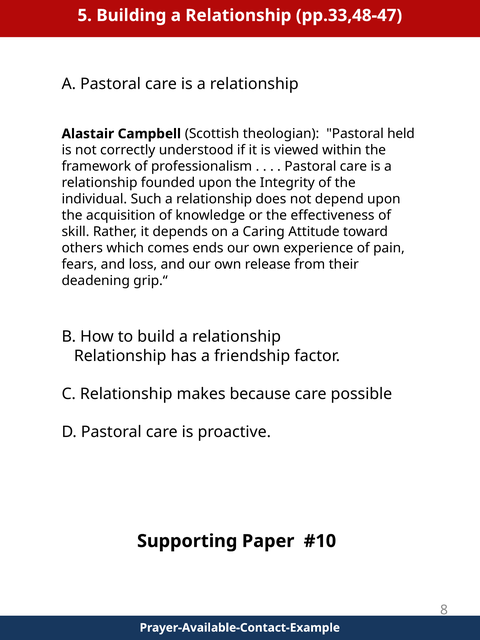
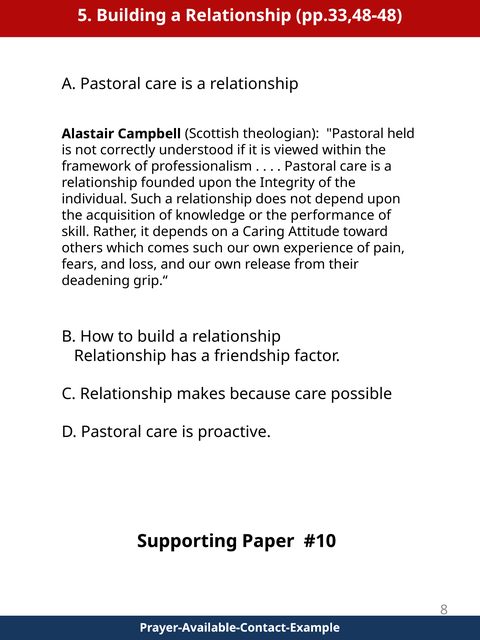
pp.33,48-47: pp.33,48-47 -> pp.33,48-48 (349, 15)
effectiveness: effectiveness -> performance (333, 215)
comes ends: ends -> such (208, 248)
